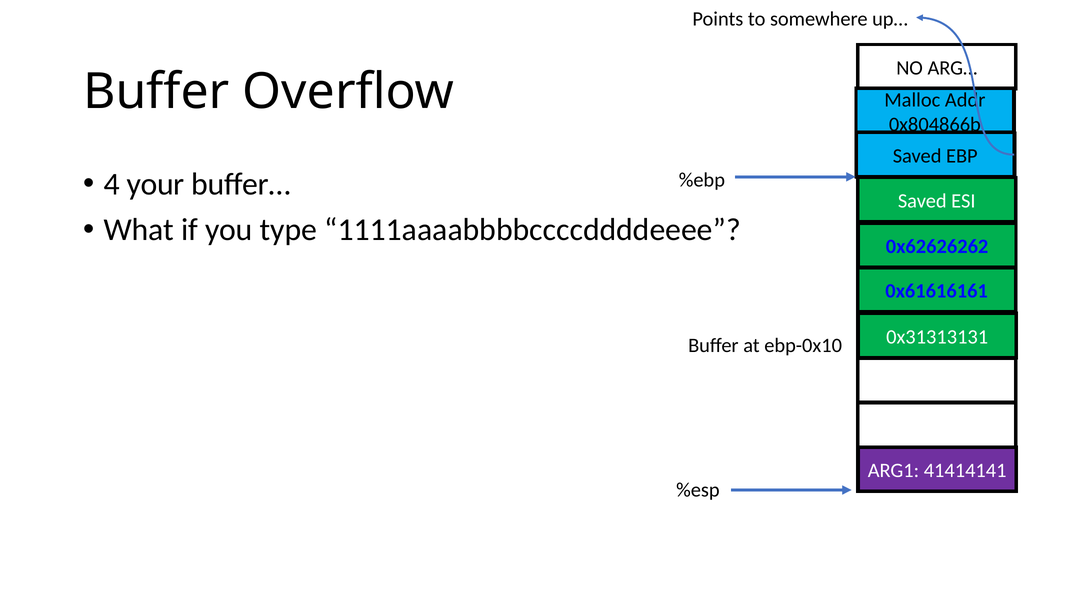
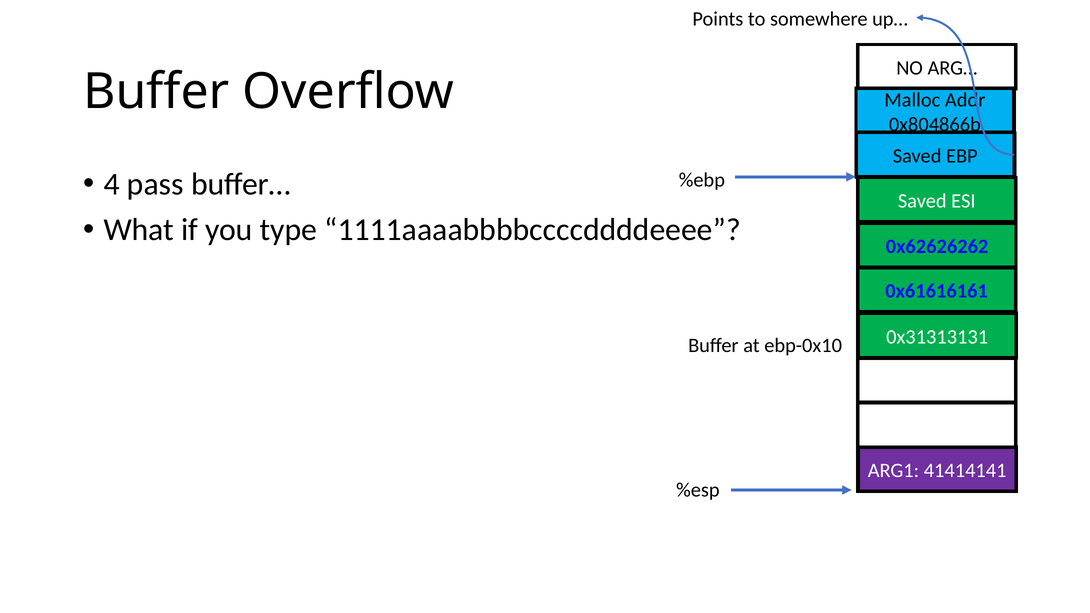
your: your -> pass (155, 184)
